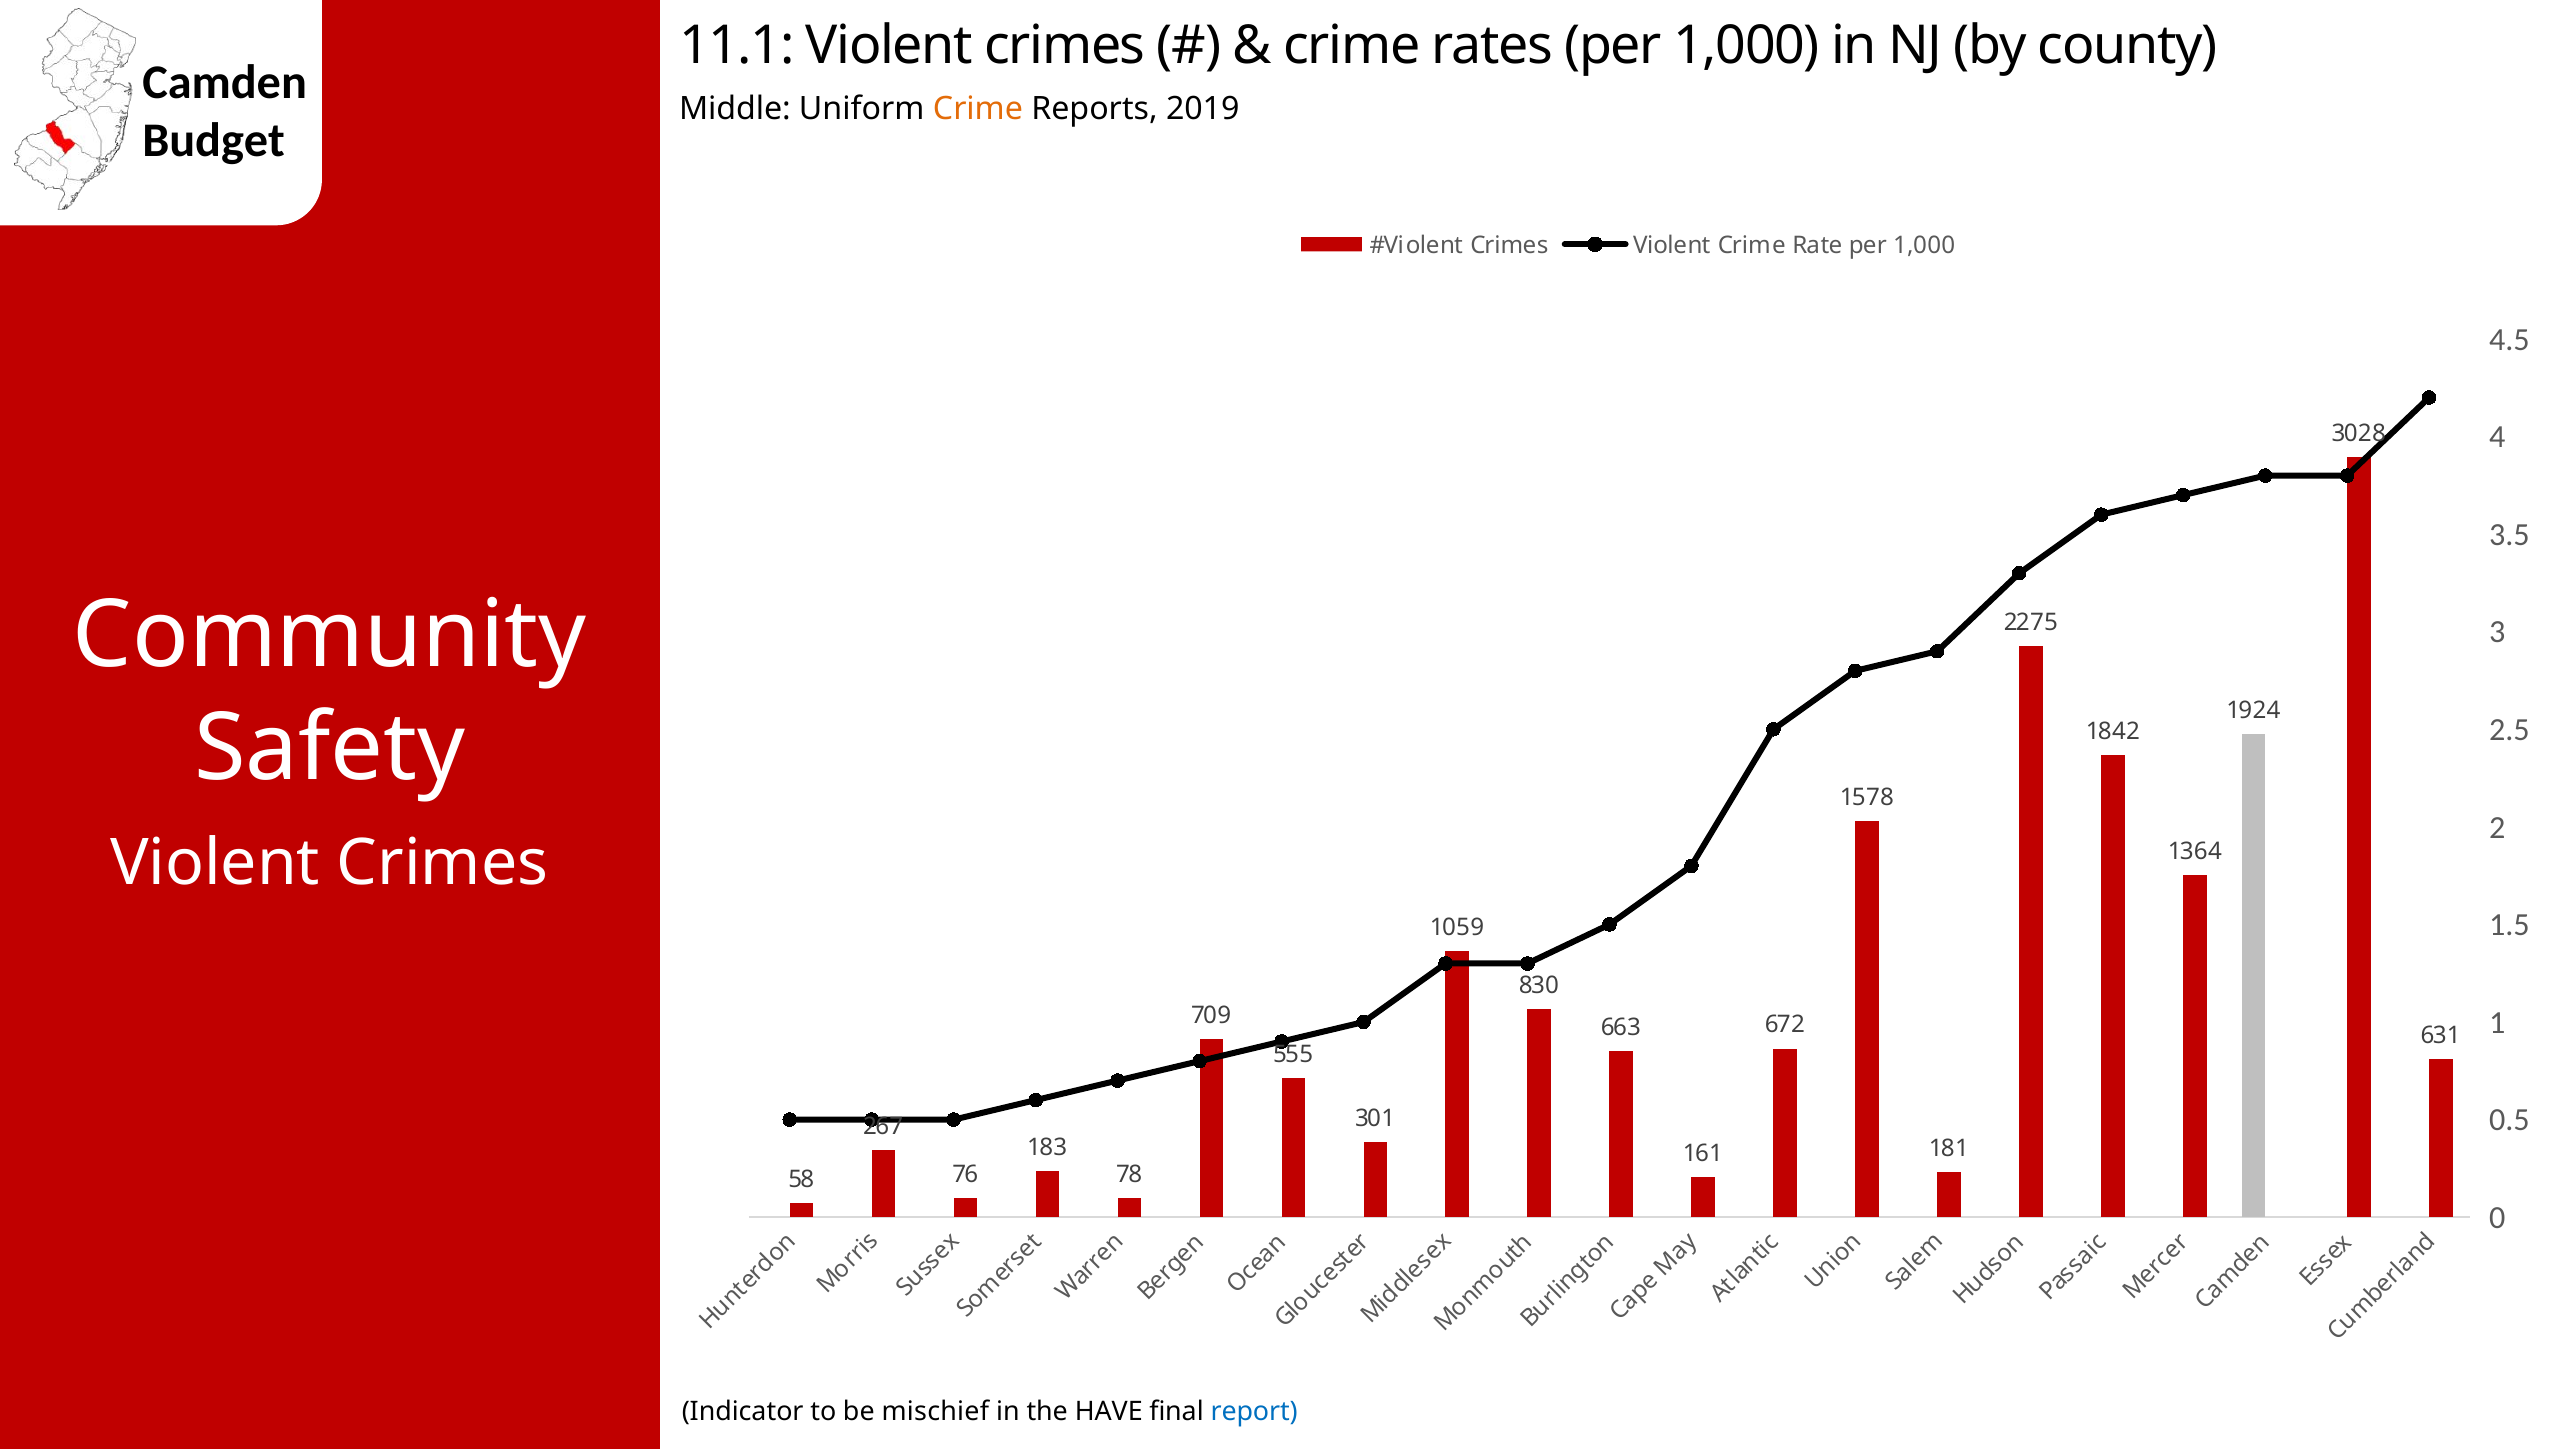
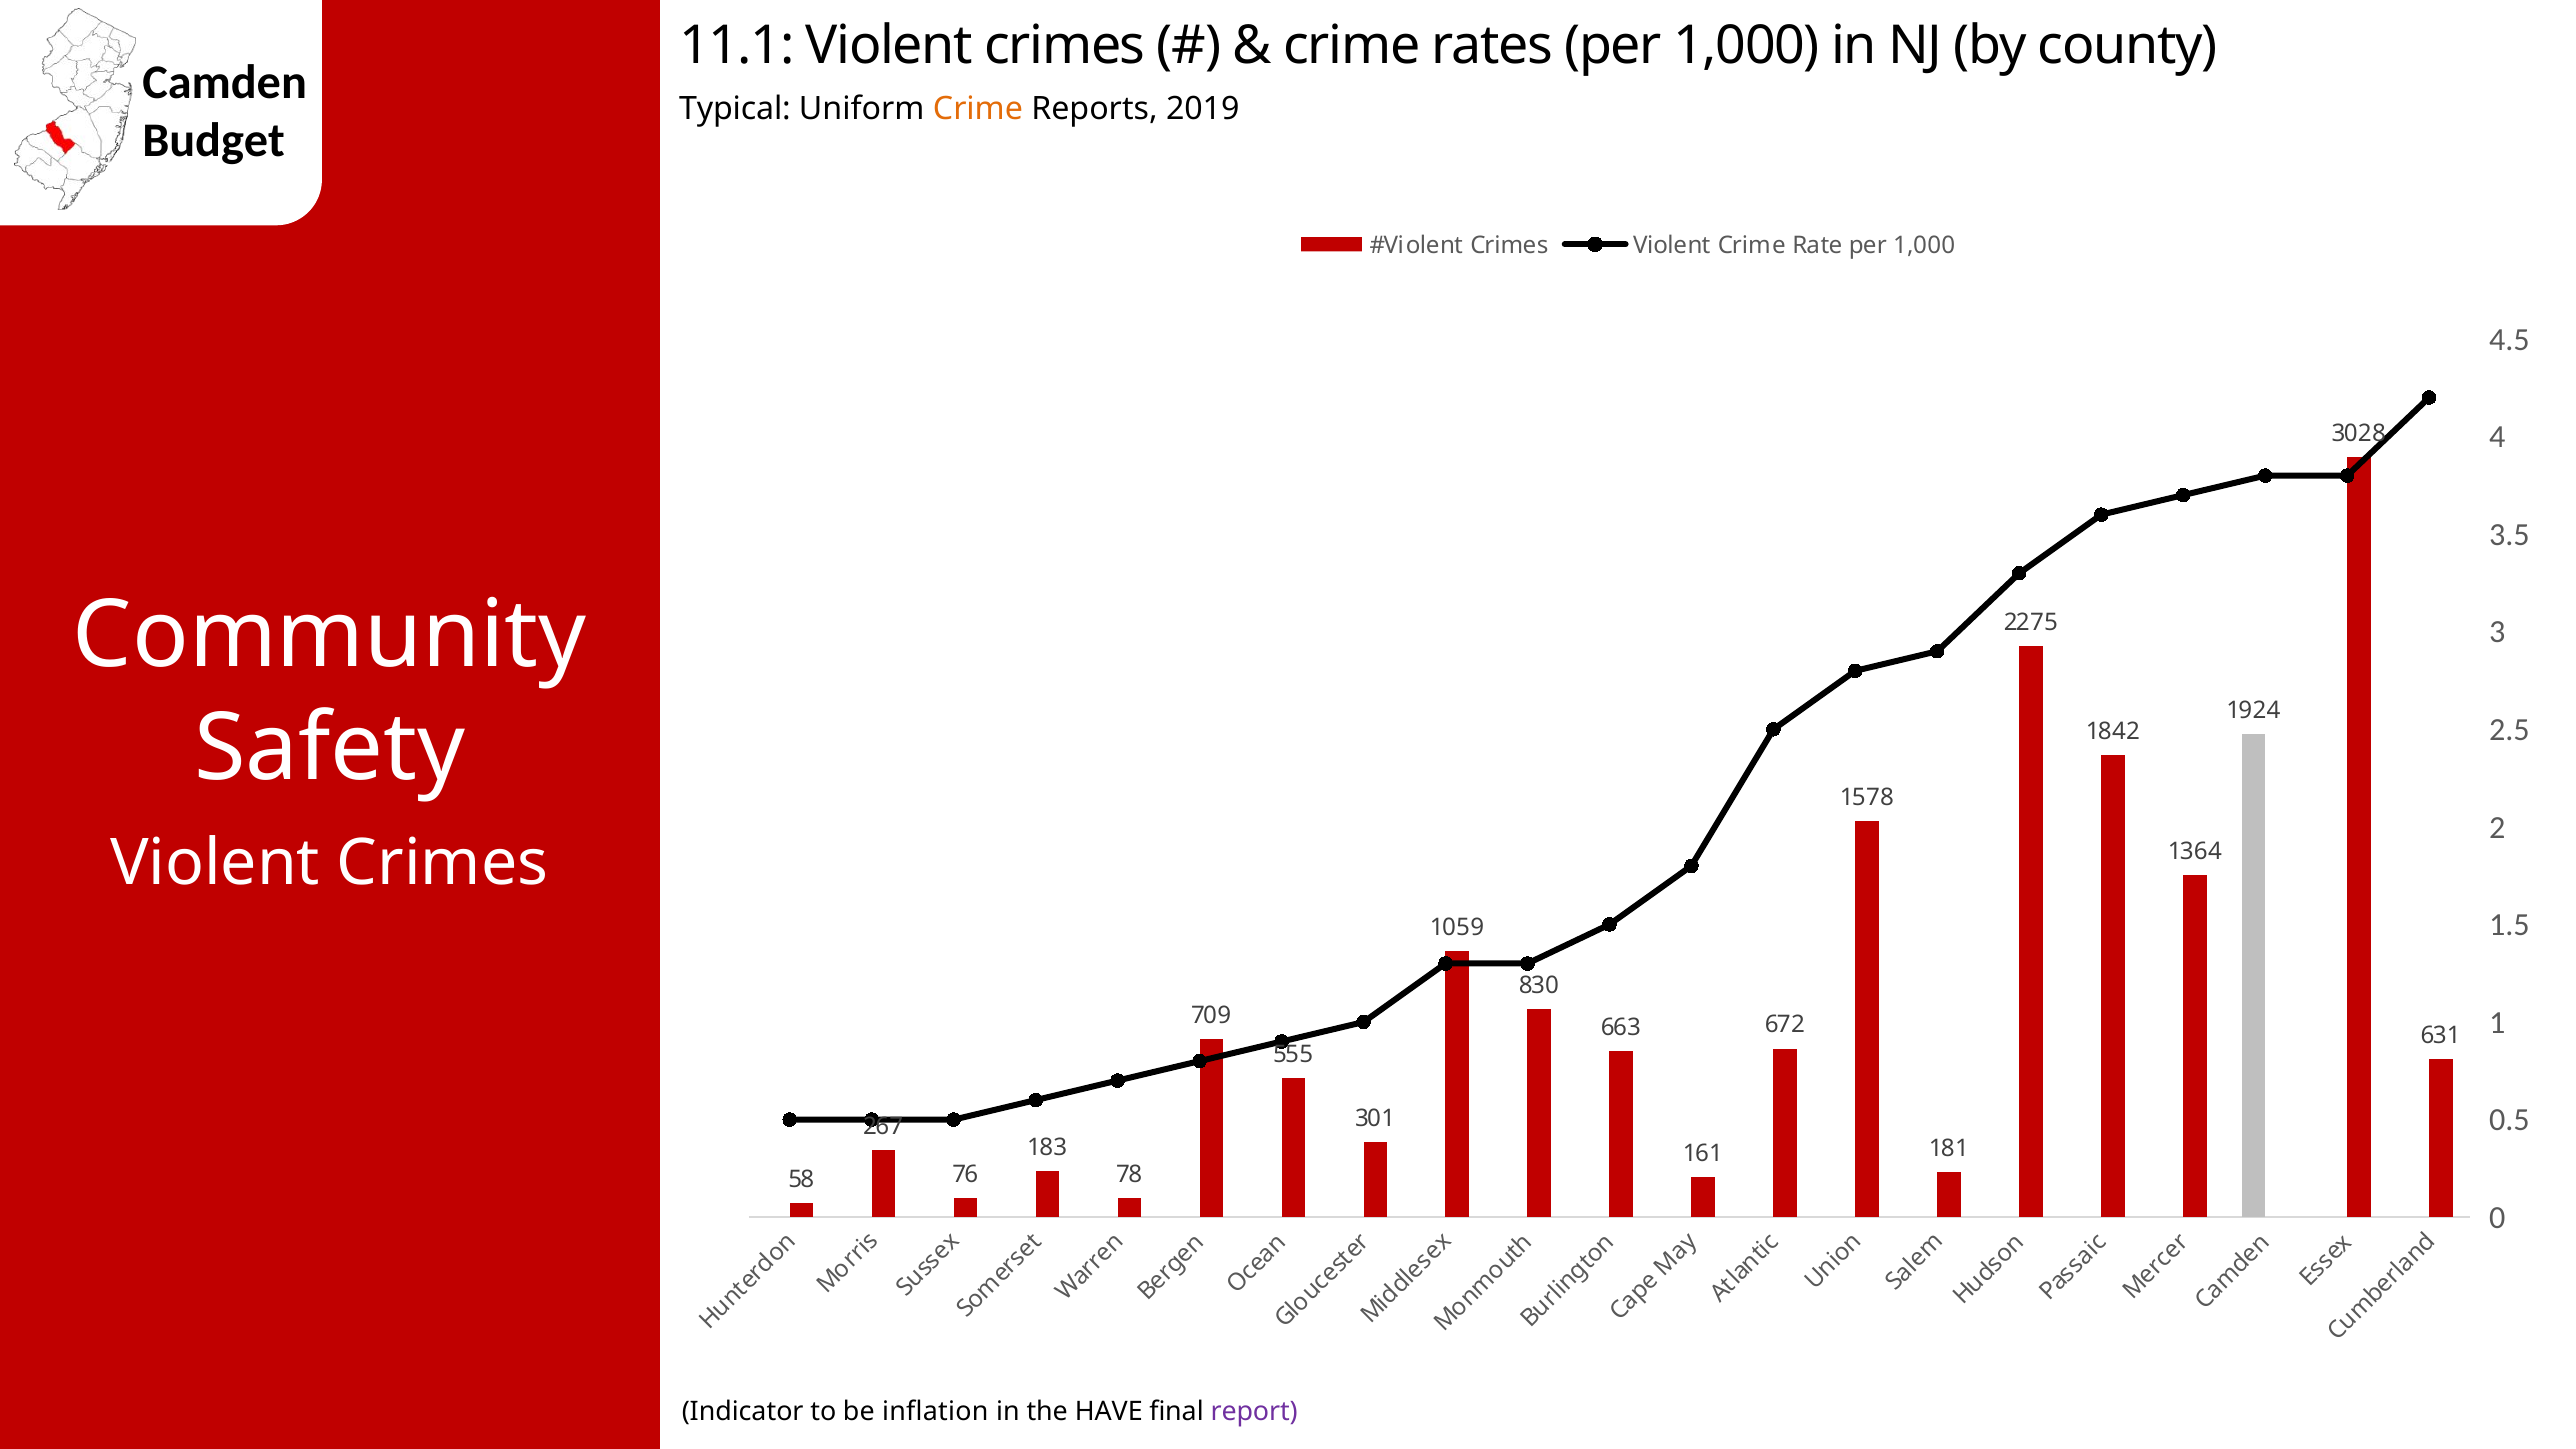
Middle: Middle -> Typical (735, 109)
mischief: mischief -> inflation (935, 1411)
report colour: blue -> purple (1254, 1411)
